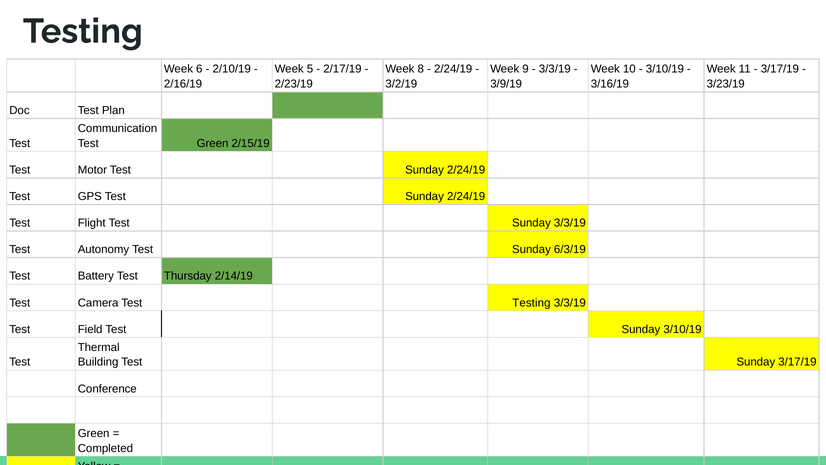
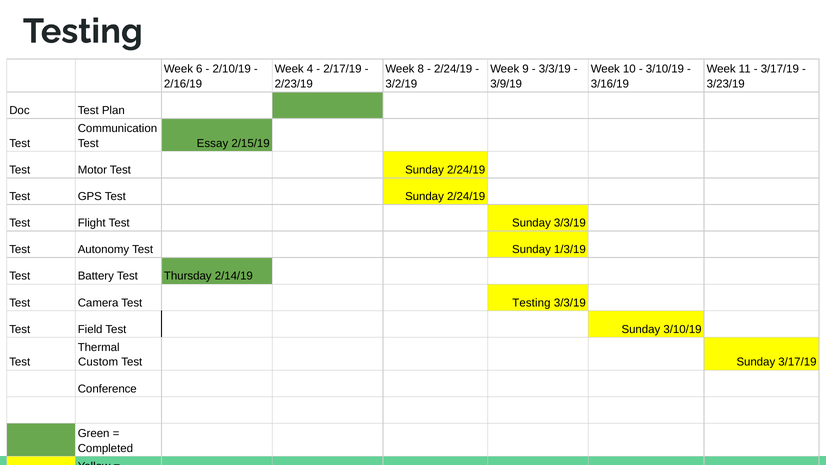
5: 5 -> 4 (310, 69)
Test Green: Green -> Essay (212, 143)
6/3/19: 6/3/19 -> 1/3/19 (570, 249)
Building: Building -> Custom (98, 362)
